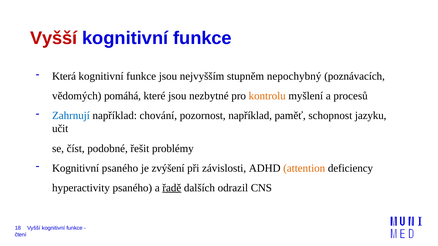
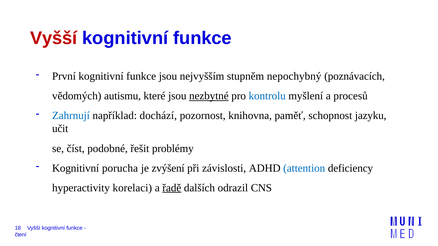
Která: Která -> První (64, 76)
pomáhá: pomáhá -> autismu (123, 96)
nezbytné underline: none -> present (209, 96)
kontrolu colour: orange -> blue (267, 96)
chování: chování -> dochází (158, 116)
pozornost například: například -> knihovna (250, 116)
Kognitivní psaného: psaného -> porucha (120, 168)
attention colour: orange -> blue (304, 168)
hyperactivity psaného: psaného -> korelaci (132, 188)
